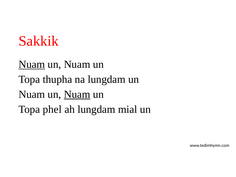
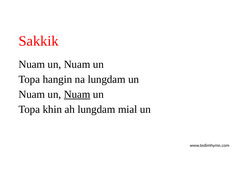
Nuam underline: present -> none (32, 64)
thupha: thupha -> hangin (57, 79)
phel: phel -> khin (52, 109)
